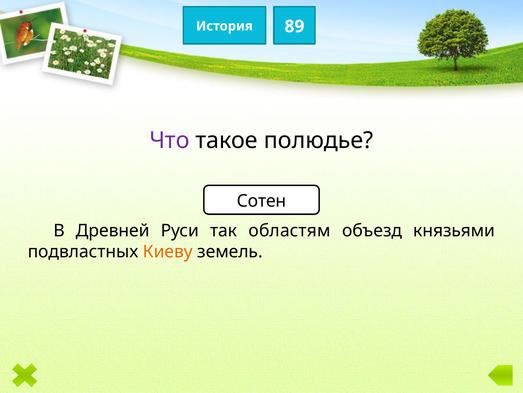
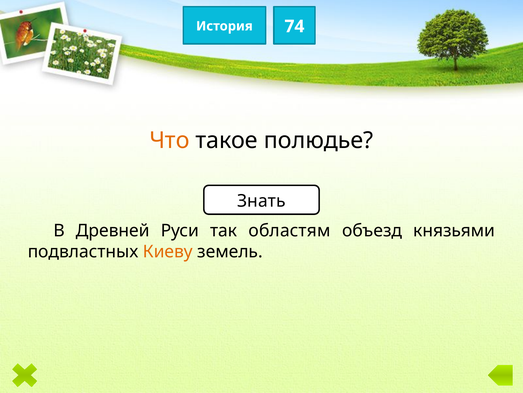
89: 89 -> 74 (294, 26)
Что colour: purple -> orange (169, 140)
Сотен: Сотен -> Знать (261, 201)
